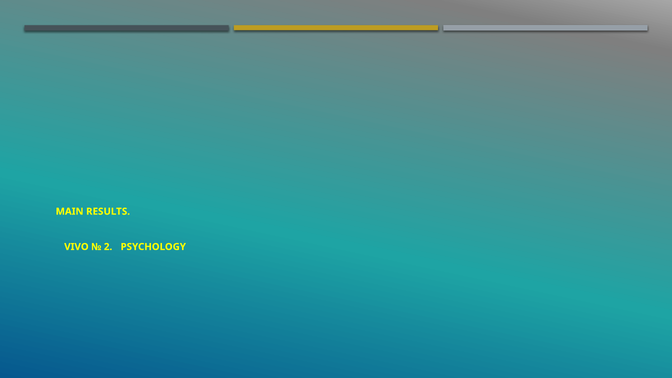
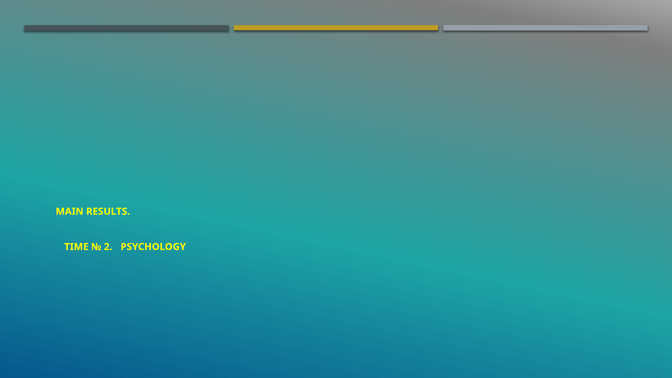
VIVO: VIVO -> TIME (76, 247)
